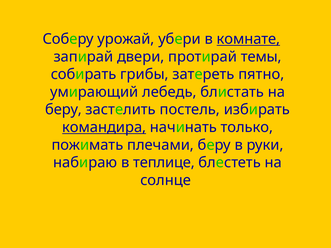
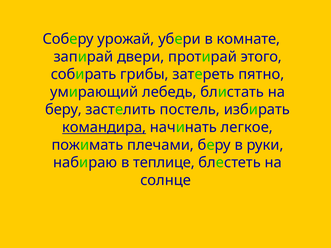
комнате underline: present -> none (248, 39)
темы: темы -> этого (261, 57)
только: только -> легкое (247, 127)
